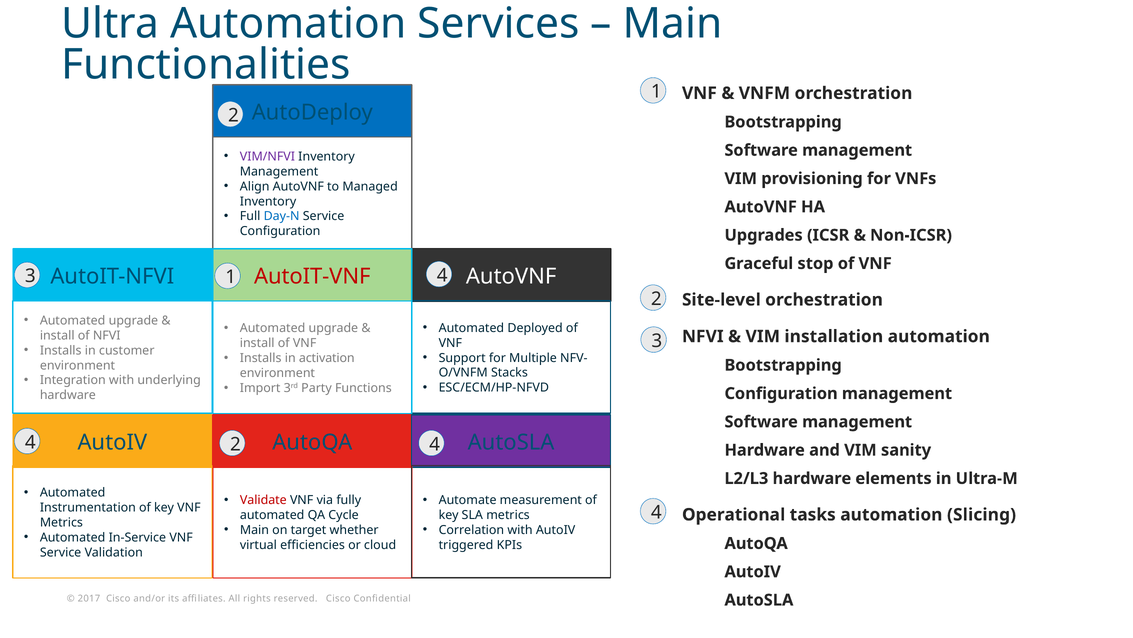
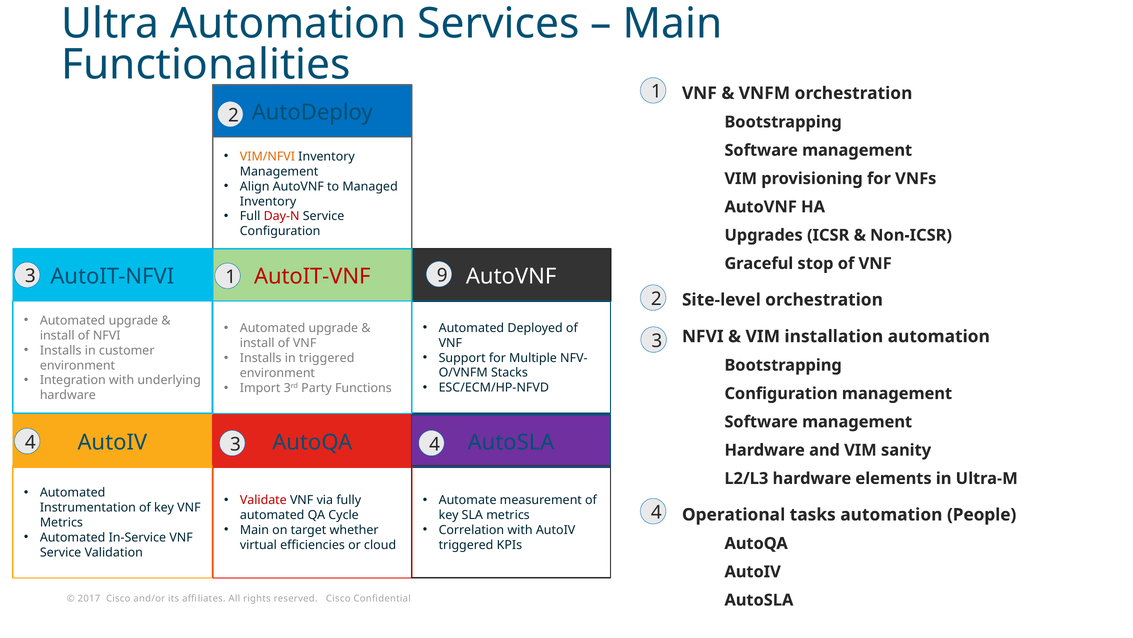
VIM/NFVI colour: purple -> orange (267, 156)
Day-N colour: blue -> red (282, 216)
1 4: 4 -> 9 (442, 275)
in activation: activation -> triggered (327, 358)
4 2: 2 -> 3 (235, 444)
Slicing: Slicing -> People (982, 514)
